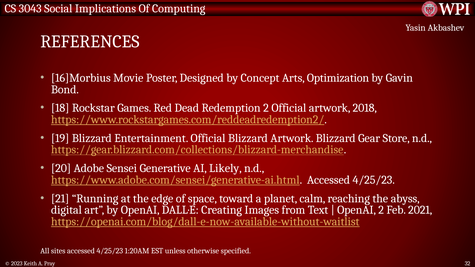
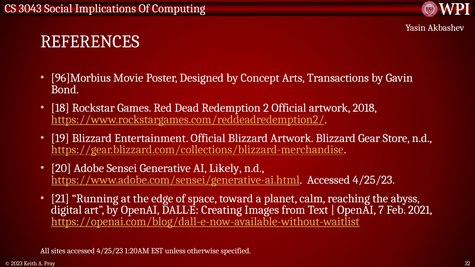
16]Morbius: 16]Morbius -> 96]Morbius (81, 78)
Optimization: Optimization -> Transactions (338, 78)
OpenAI 2: 2 -> 7 (381, 210)
